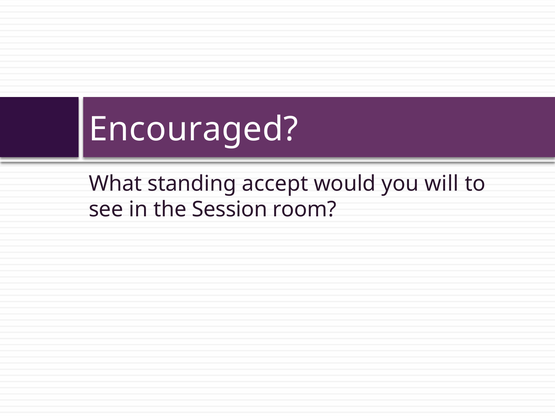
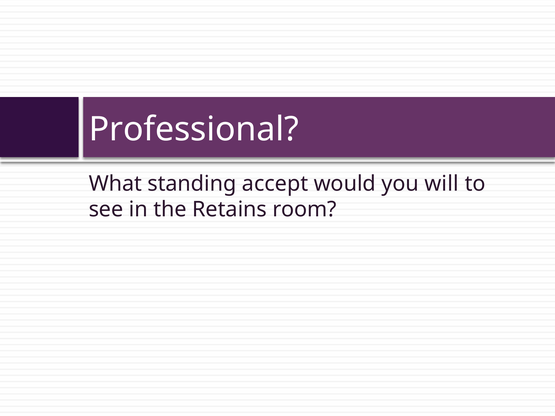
Encouraged: Encouraged -> Professional (194, 130)
Session: Session -> Retains (230, 210)
